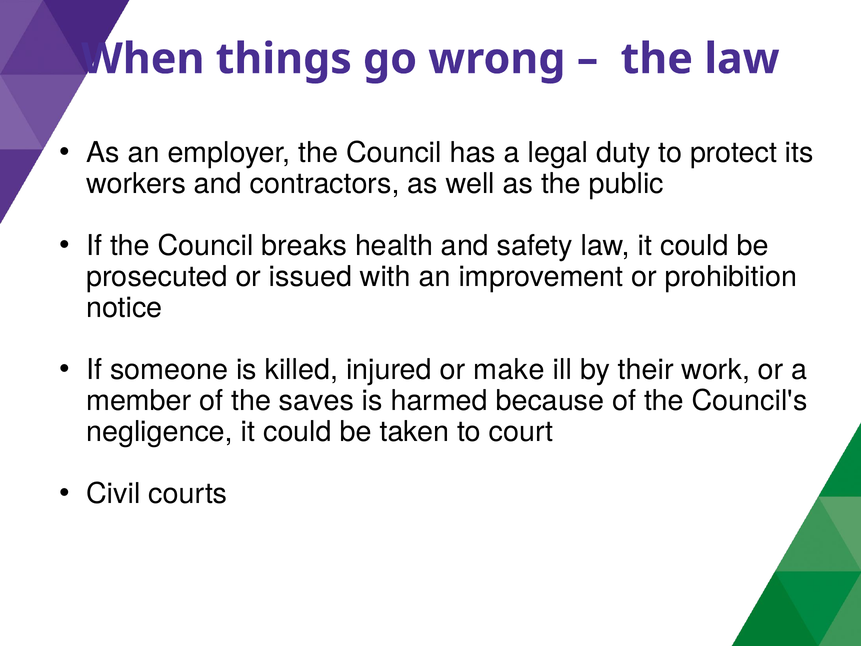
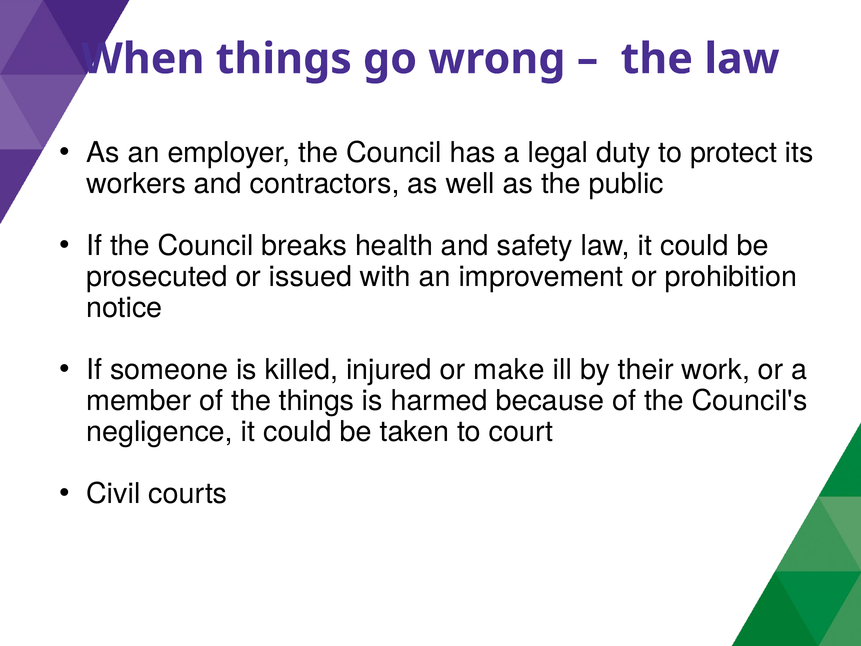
the saves: saves -> things (317, 400)
